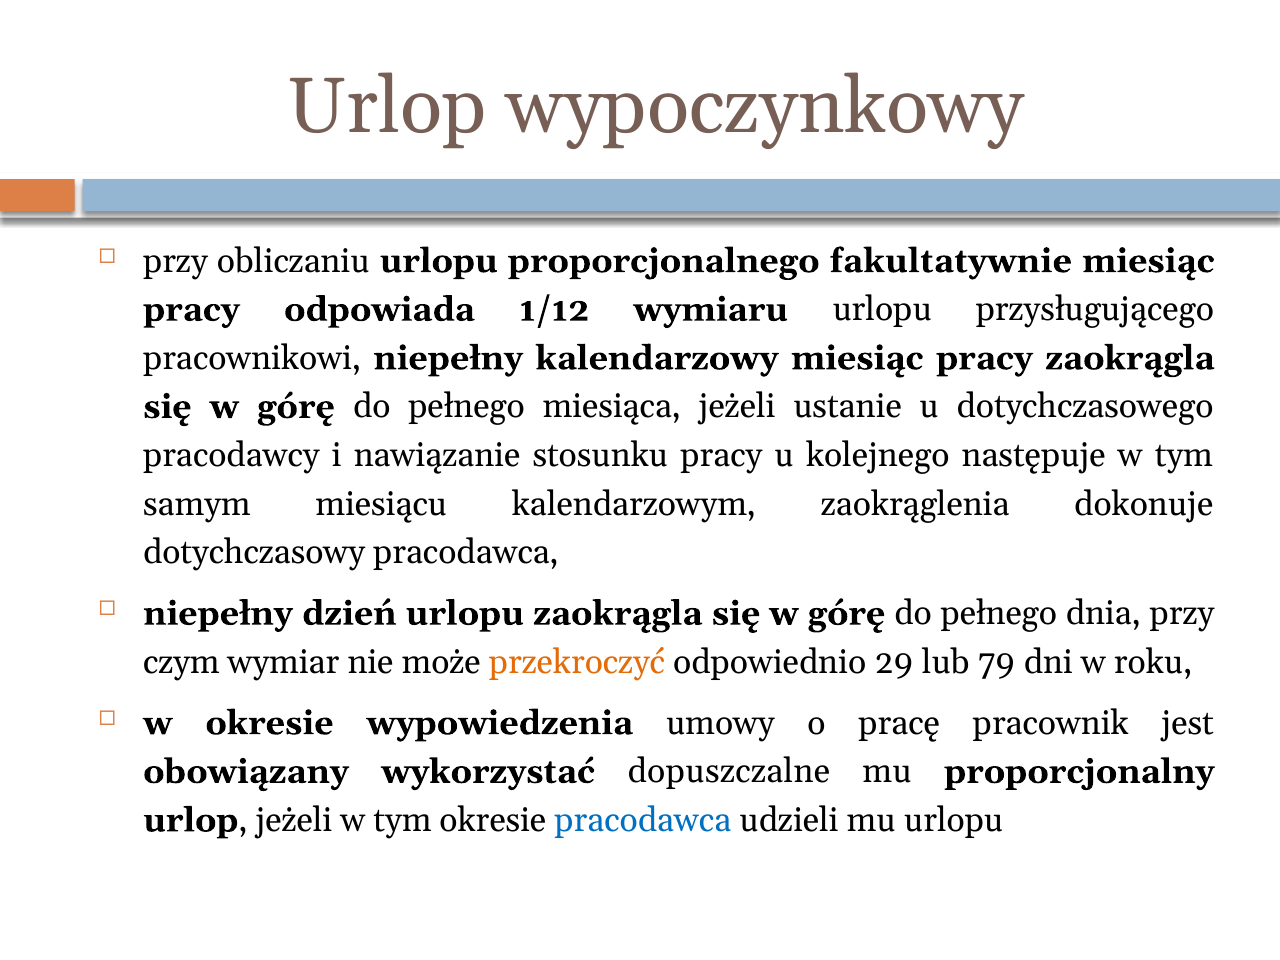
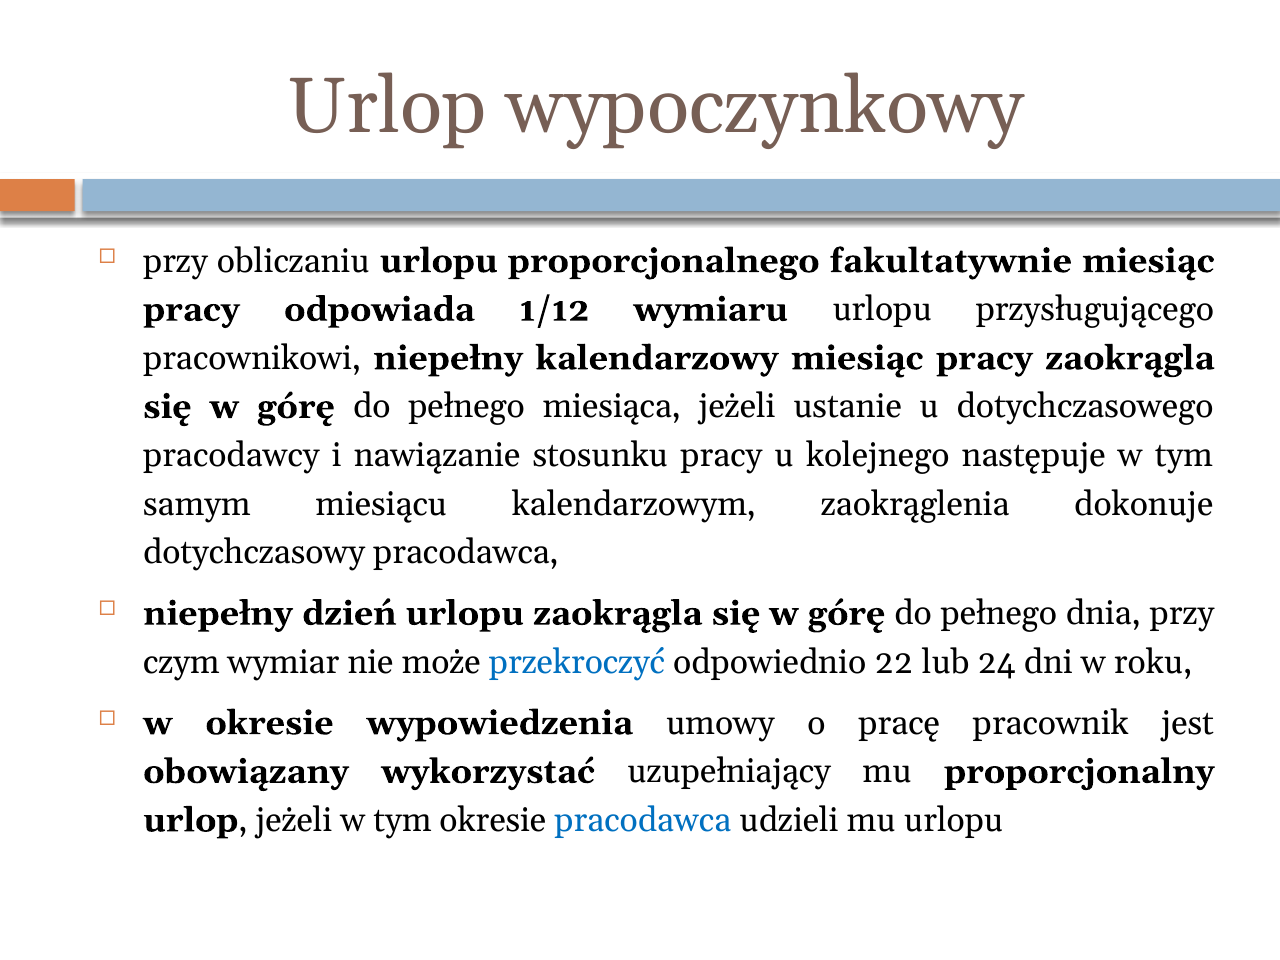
przekroczyć colour: orange -> blue (577, 662)
29: 29 -> 22 (894, 662)
79: 79 -> 24 (997, 662)
dopuszczalne: dopuszczalne -> uzupełniający (729, 772)
